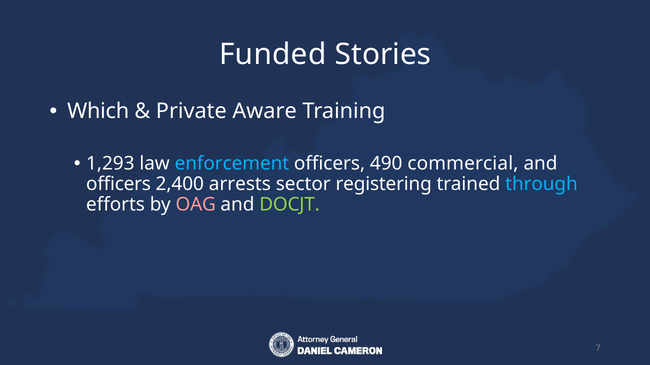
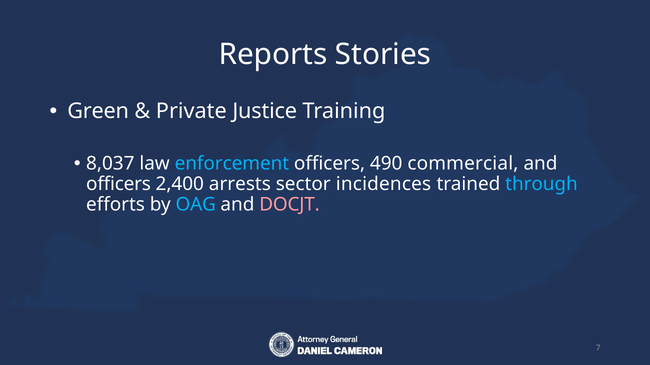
Funded: Funded -> Reports (273, 55)
Which: Which -> Green (98, 111)
Aware: Aware -> Justice (265, 111)
1,293: 1,293 -> 8,037 (110, 164)
registering: registering -> incidences (384, 184)
OAG colour: pink -> light blue (196, 205)
DOCJT colour: light green -> pink (290, 205)
